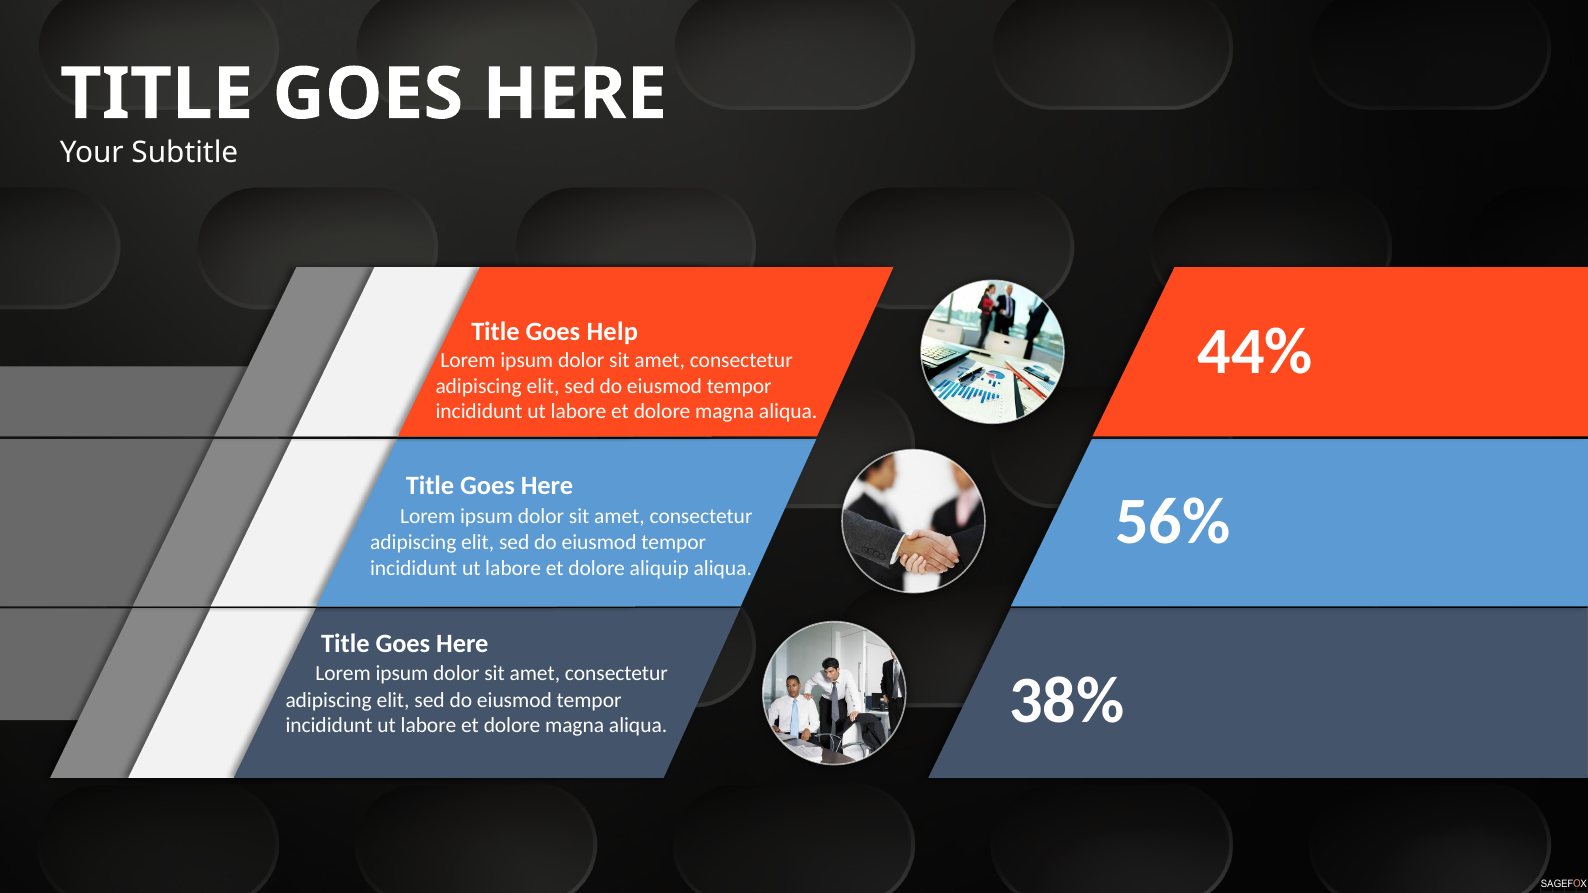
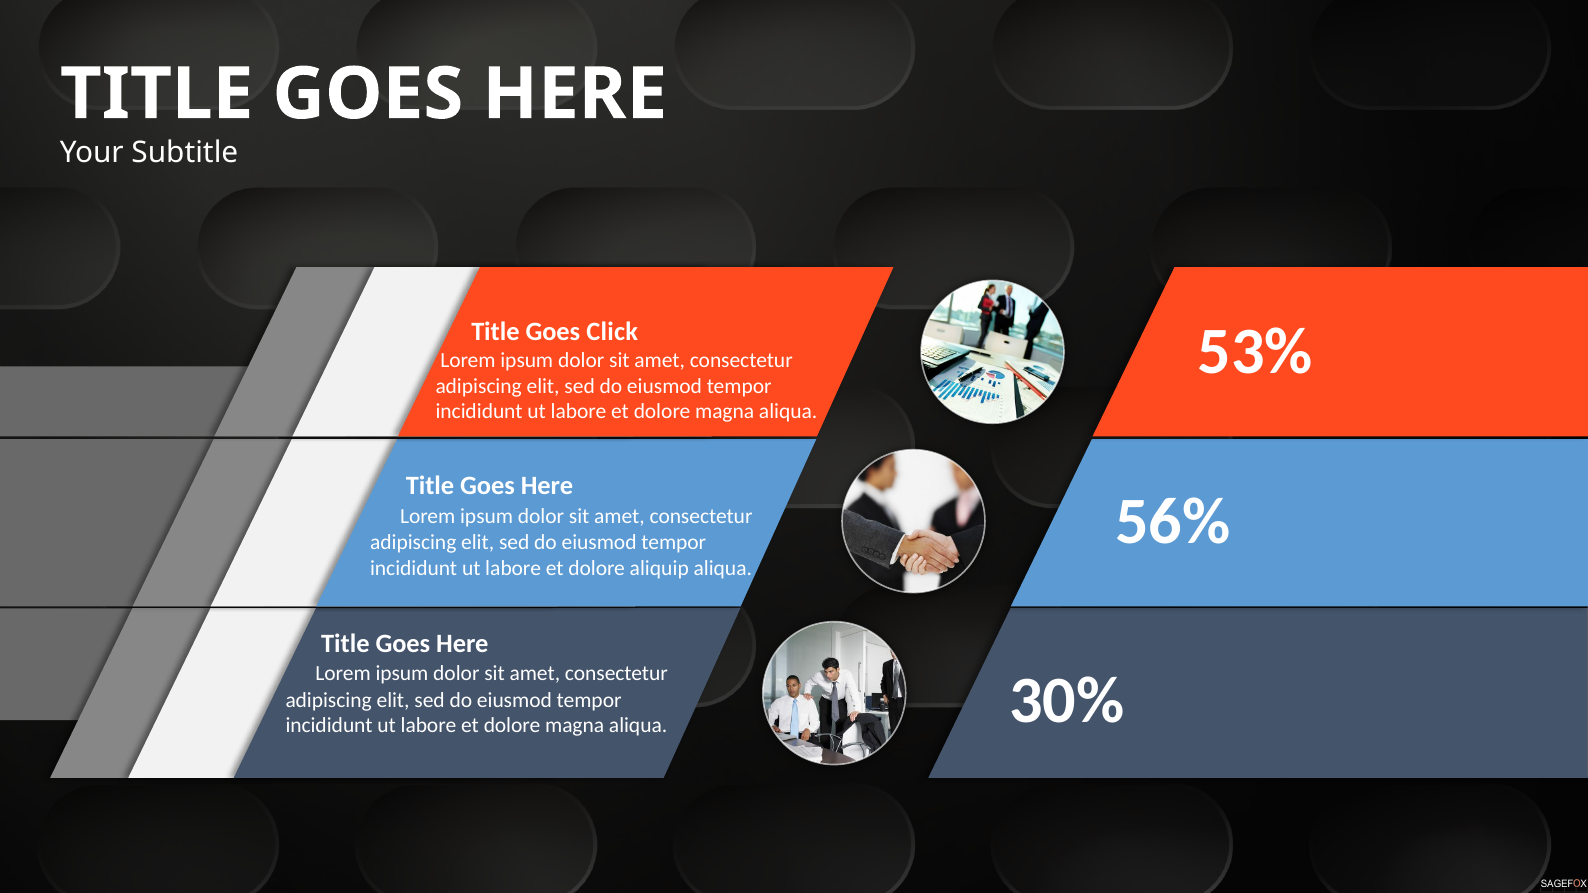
Help: Help -> Click (612, 332)
44%: 44% -> 53% (1255, 351)
38%: 38% -> 30% (1067, 700)
